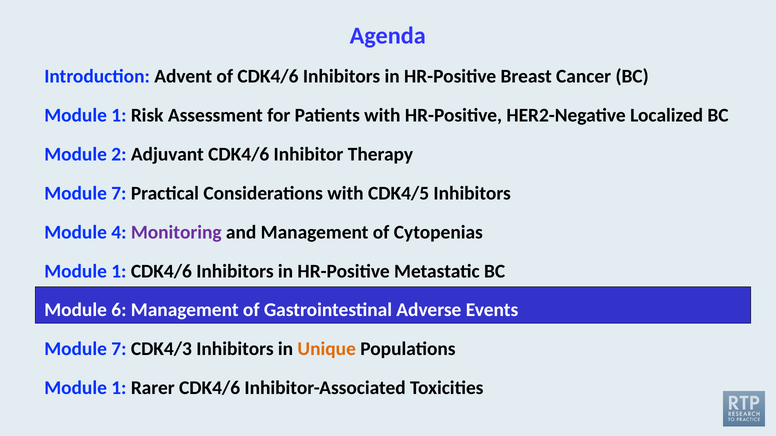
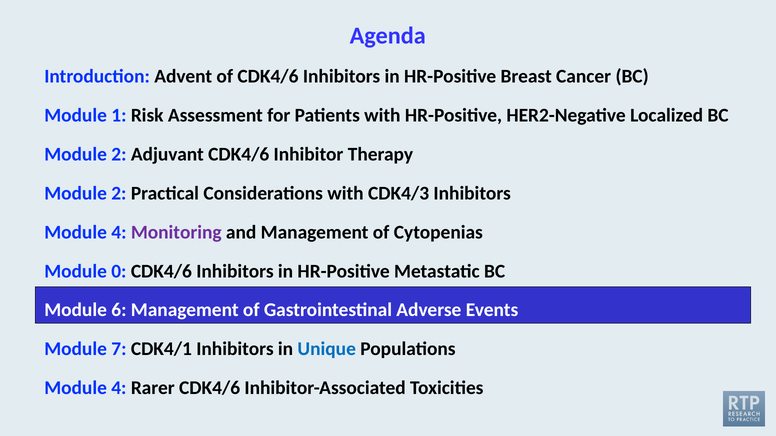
7: 7 -> 2 (119, 193)
CDK4/5: CDK4/5 -> CDK4/3 (399, 193)
1: 1 -> 0 (119, 271)
CDK4/3: CDK4/3 -> CDK4/1 (161, 349)
Unique colour: orange -> blue (327, 349)
1: 1 -> 4 (119, 388)
